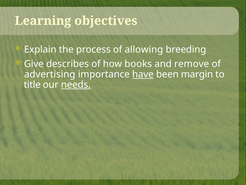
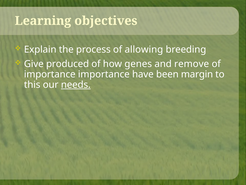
describes: describes -> produced (68, 64)
books: books -> genes (138, 64)
advertising: advertising -> importance (50, 74)
have underline: present -> none (143, 74)
title: title -> this (32, 84)
